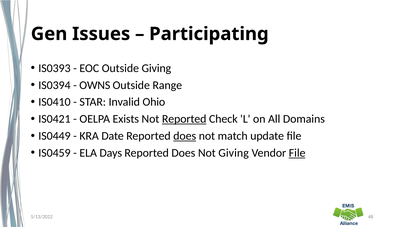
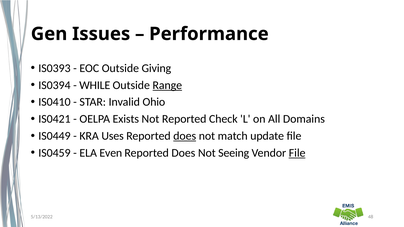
Participating: Participating -> Performance (209, 34)
OWNS: OWNS -> WHILE (95, 85)
Range underline: none -> present (167, 85)
Reported underline: present -> none (184, 119)
Date: Date -> Uses (113, 136)
Days: Days -> Even (111, 153)
Not Giving: Giving -> Seeing (234, 153)
